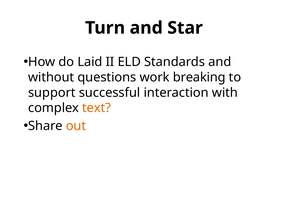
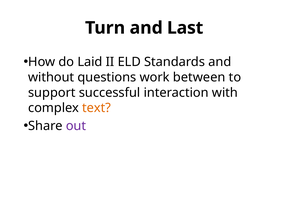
Star: Star -> Last (185, 28)
breaking: breaking -> between (199, 77)
out colour: orange -> purple (76, 126)
